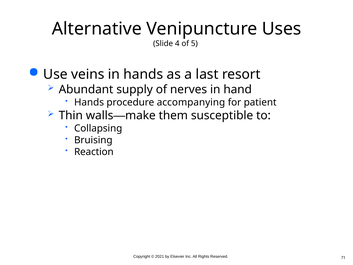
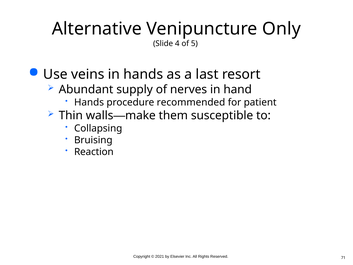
Uses: Uses -> Only (281, 29)
accompanying: accompanying -> recommended (191, 102)
